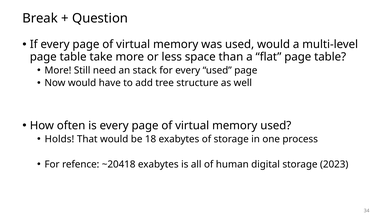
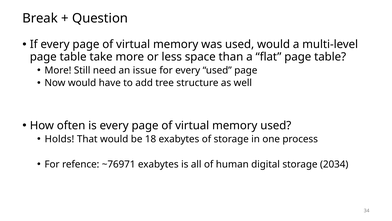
stack: stack -> issue (145, 70)
~20418: ~20418 -> ~76971 (119, 164)
2023: 2023 -> 2034 (334, 164)
